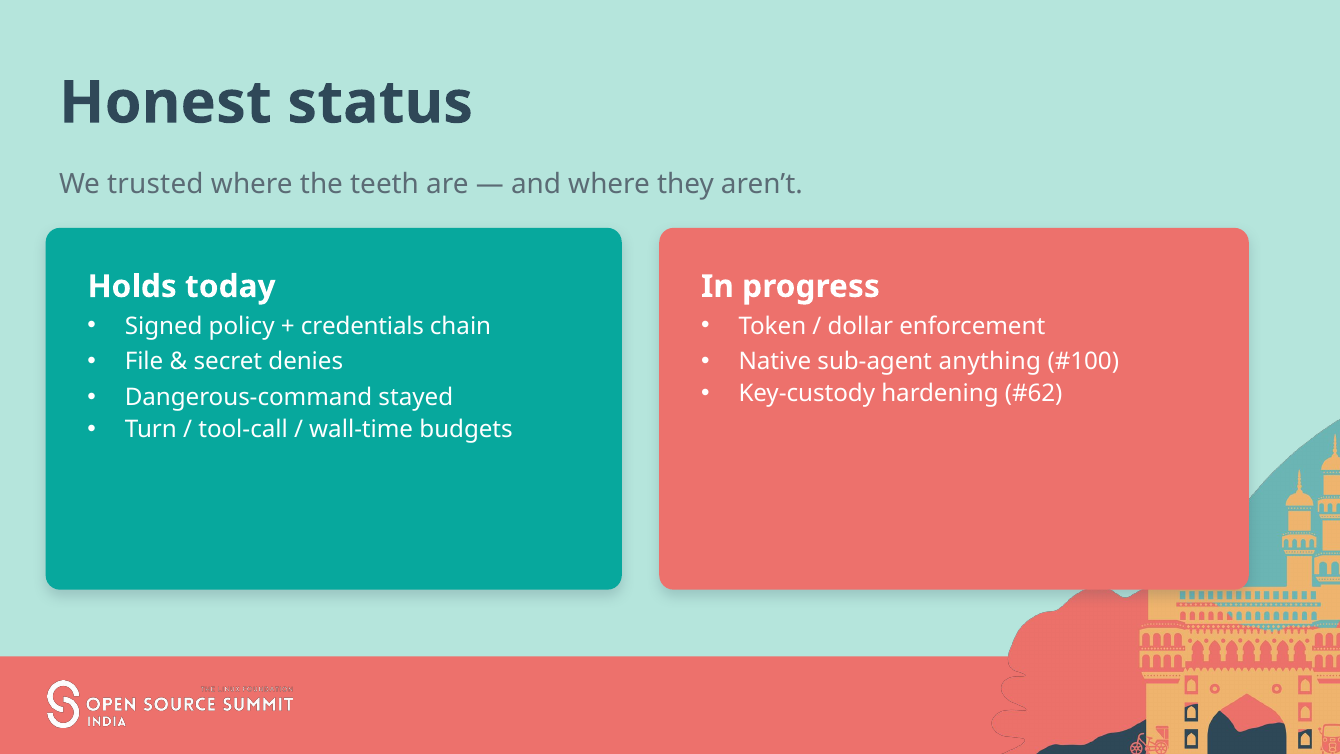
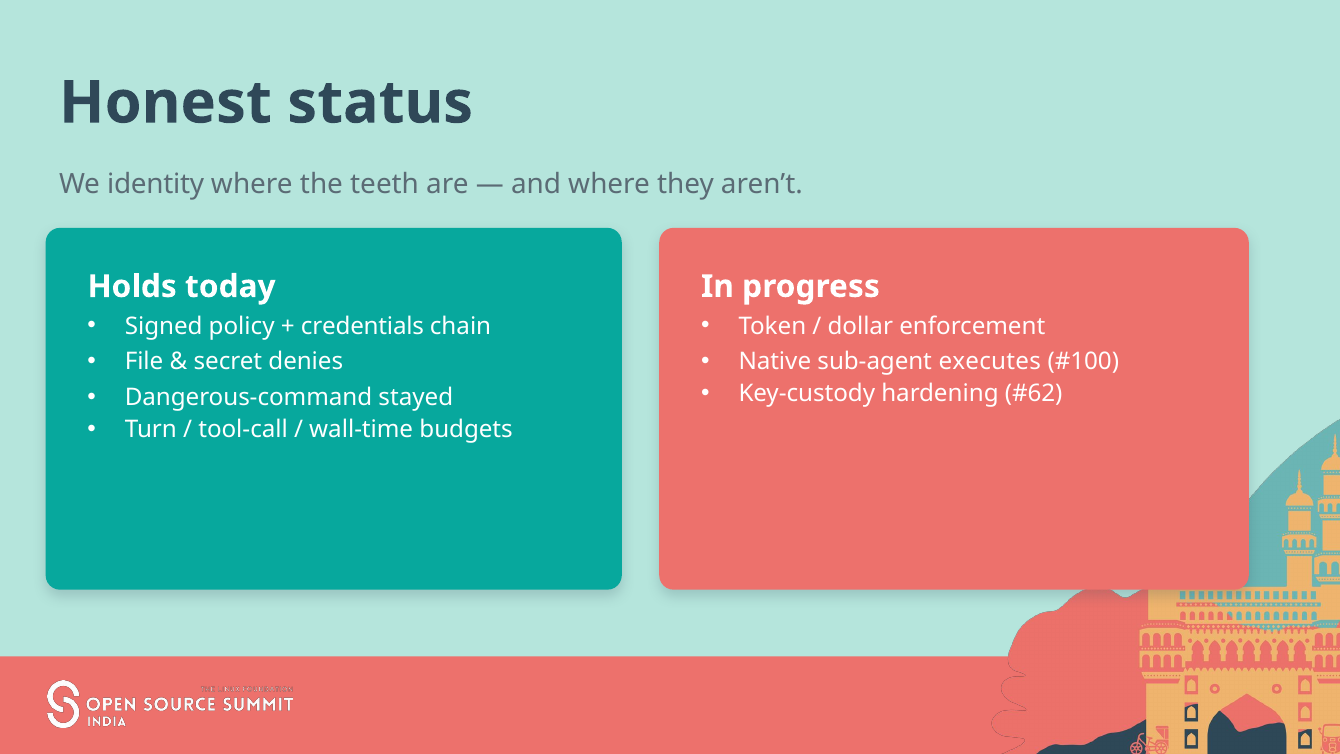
trusted: trusted -> identity (156, 184)
anything: anything -> executes (990, 362)
